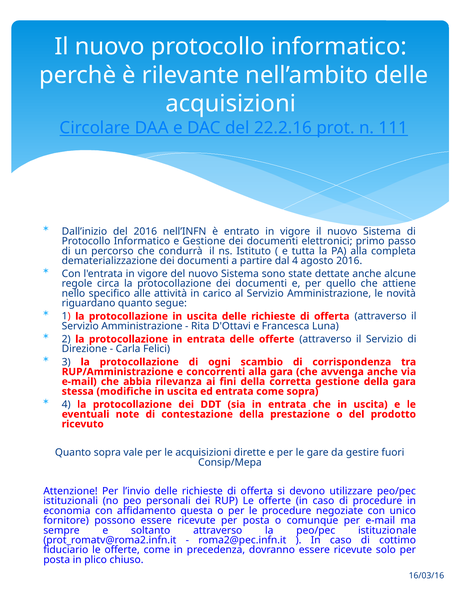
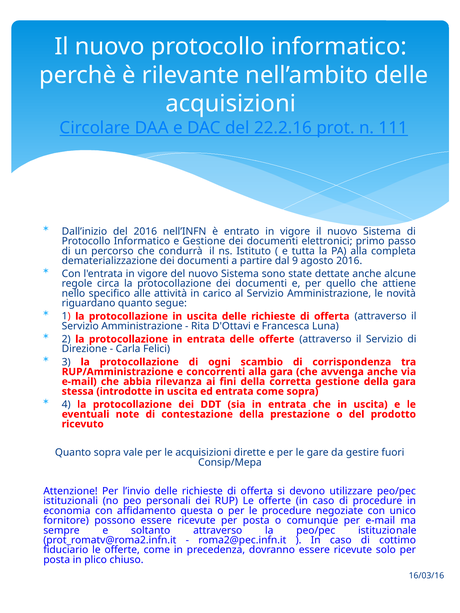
dal 4: 4 -> 9 (295, 261)
modifiche: modifiche -> introdotte (124, 392)
